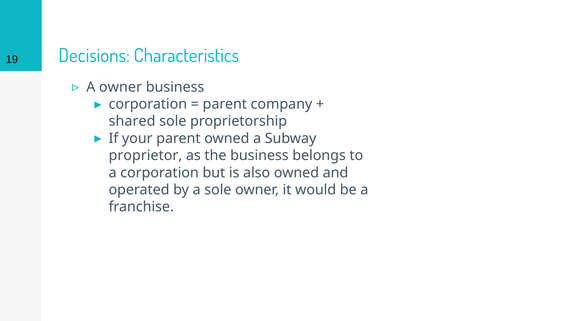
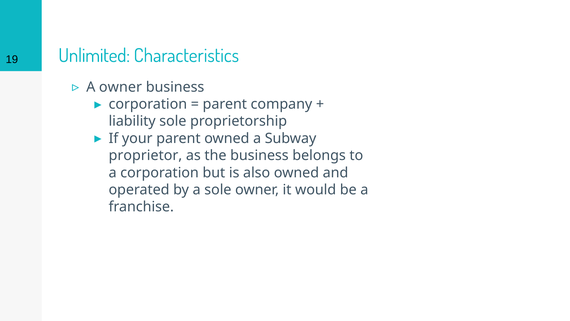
Decisions: Decisions -> Unlimited (94, 56)
shared: shared -> liability (132, 121)
